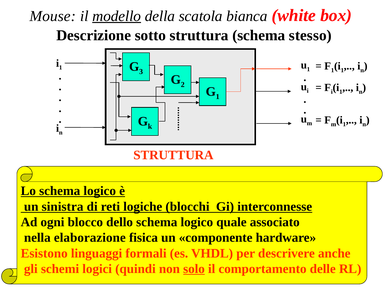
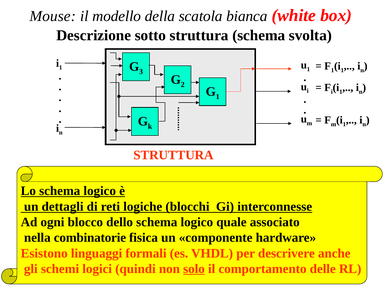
modello underline: present -> none (117, 16)
stesso: stesso -> svolta (310, 36)
sinistra: sinistra -> dettagli (63, 207)
elaborazione: elaborazione -> combinatorie (90, 238)
